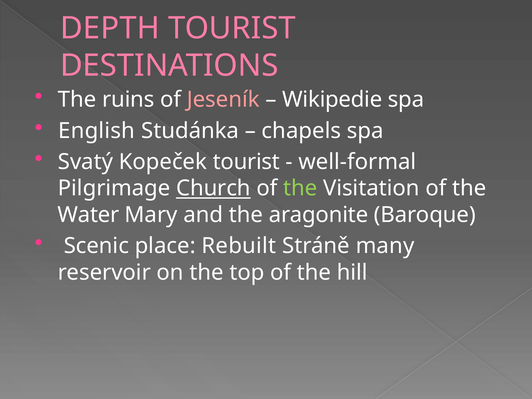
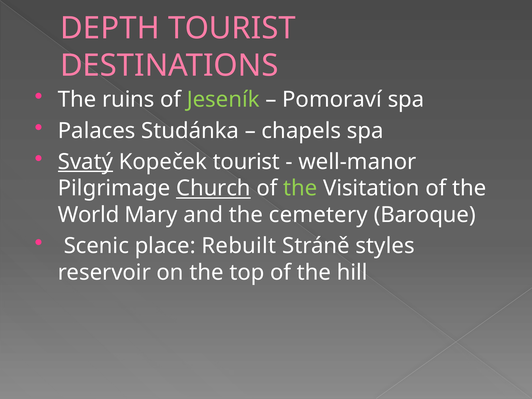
Jeseník colour: pink -> light green (223, 100)
Wikipedie: Wikipedie -> Pomoraví (332, 100)
English: English -> Palaces (97, 131)
Svatý underline: none -> present (85, 162)
well-formal: well-formal -> well-manor (357, 162)
Water: Water -> World (88, 215)
aragonite: aragonite -> cemetery (318, 215)
many: many -> styles (385, 246)
